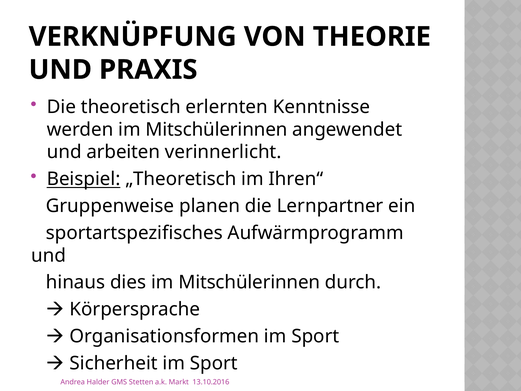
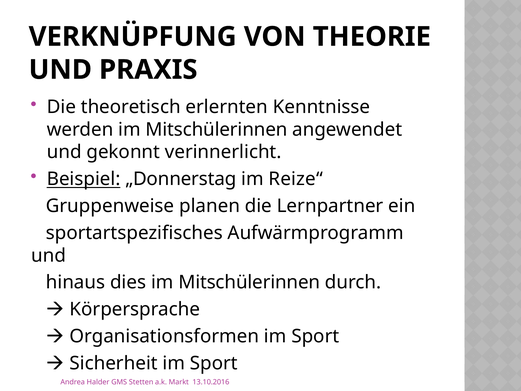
arbeiten: arbeiten -> gekonnt (123, 152)
„Theoretisch: „Theoretisch -> „Donnerstag (181, 179)
Ihren“: Ihren“ -> Reize“ (296, 179)
